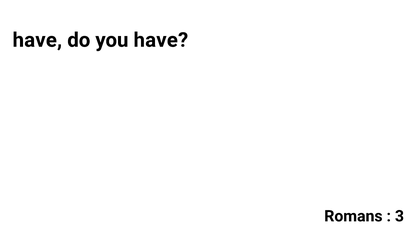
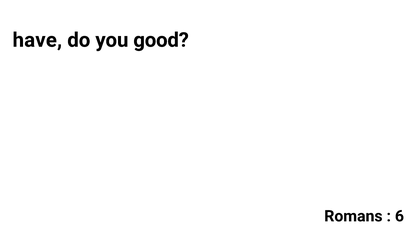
you have: have -> good (161, 40)
3: 3 -> 6 (399, 217)
